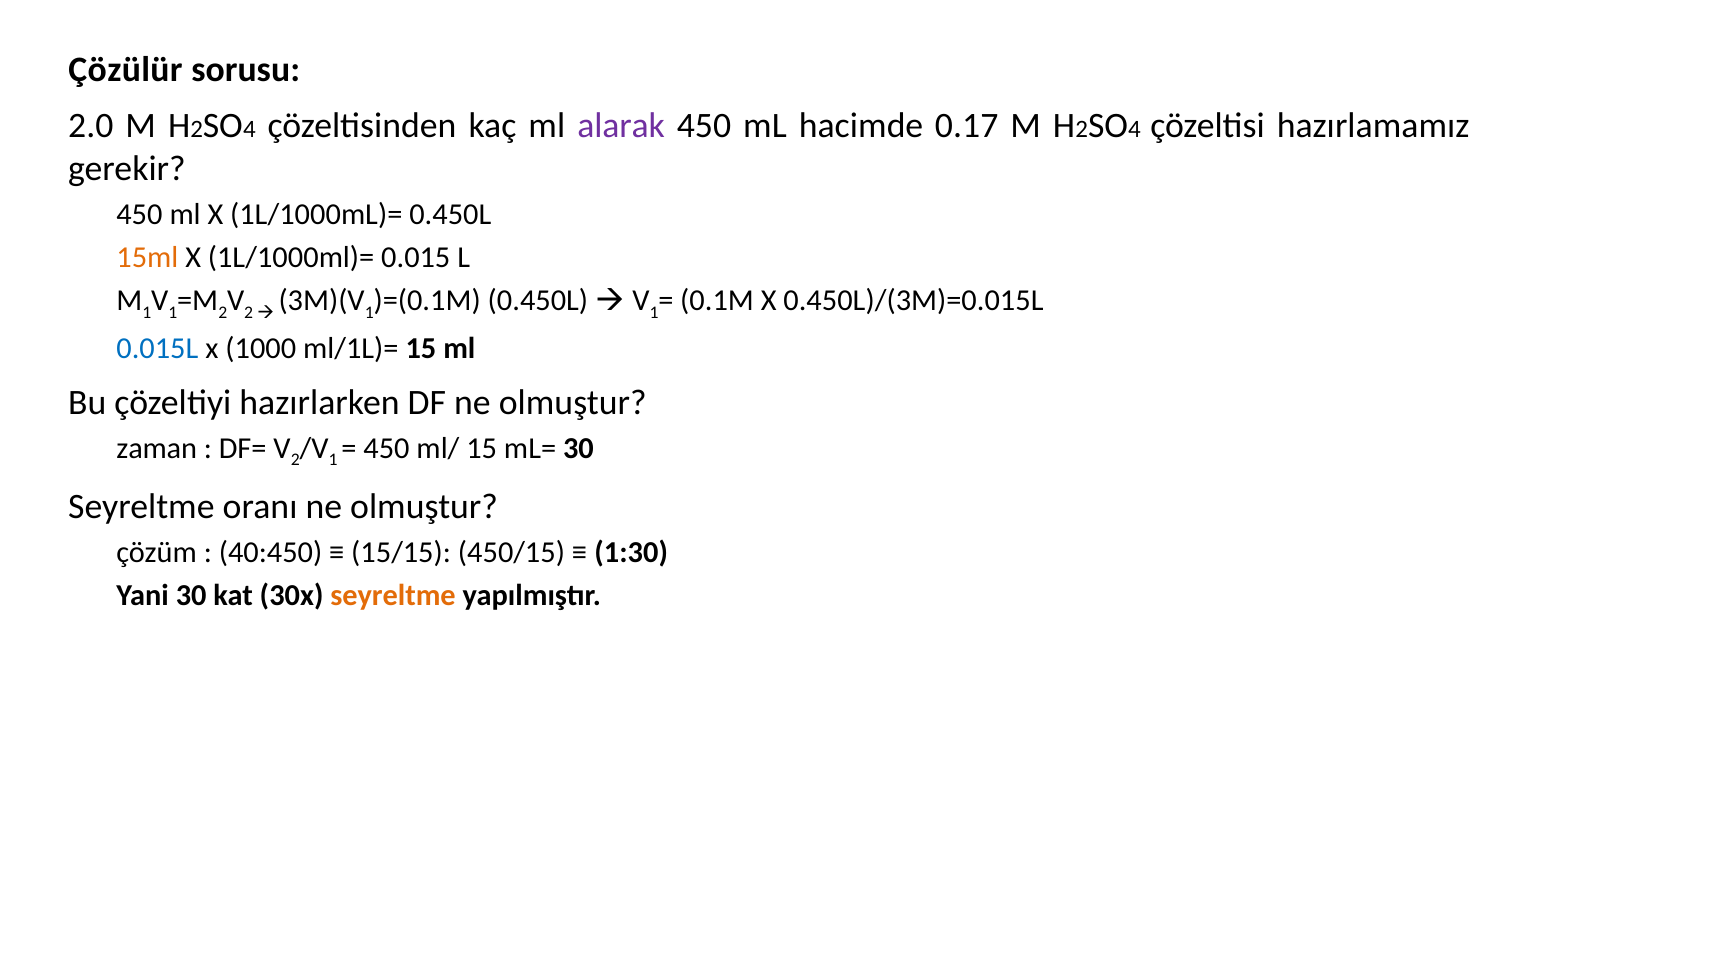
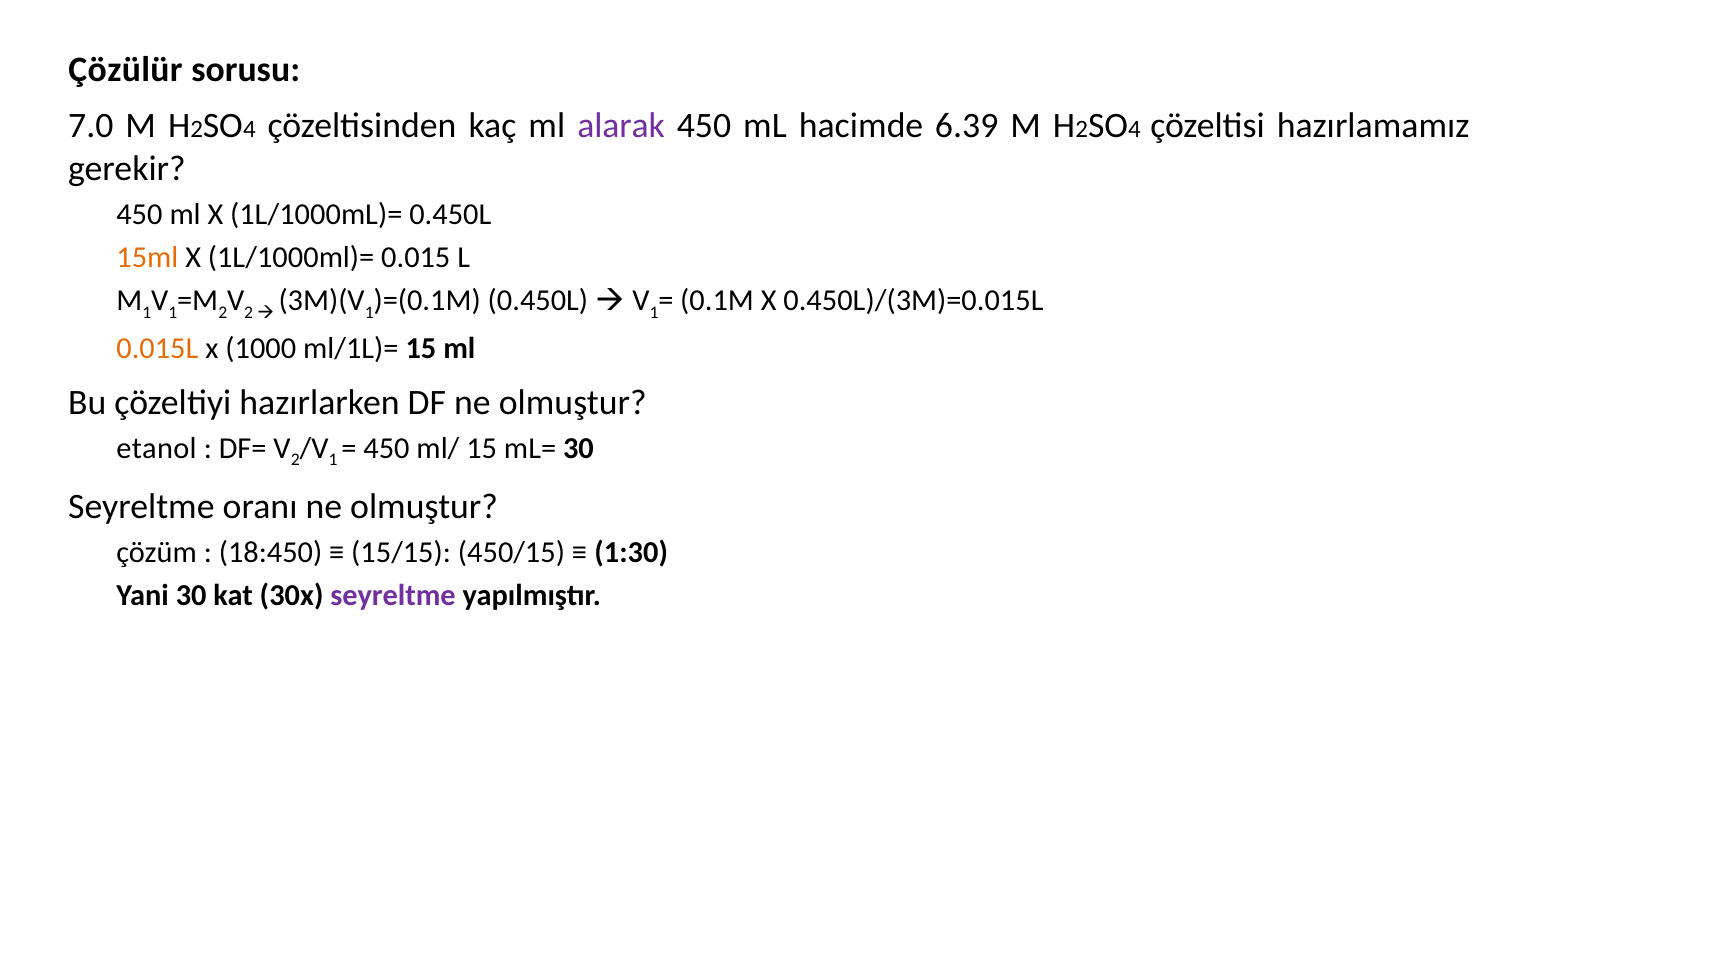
2.0: 2.0 -> 7.0 (91, 126)
0.17: 0.17 -> 6.39 (967, 126)
0.015L colour: blue -> orange (157, 349)
zaman: zaman -> etanol (156, 448)
40:450: 40:450 -> 18:450 (271, 553)
seyreltme colour: orange -> purple (393, 596)
